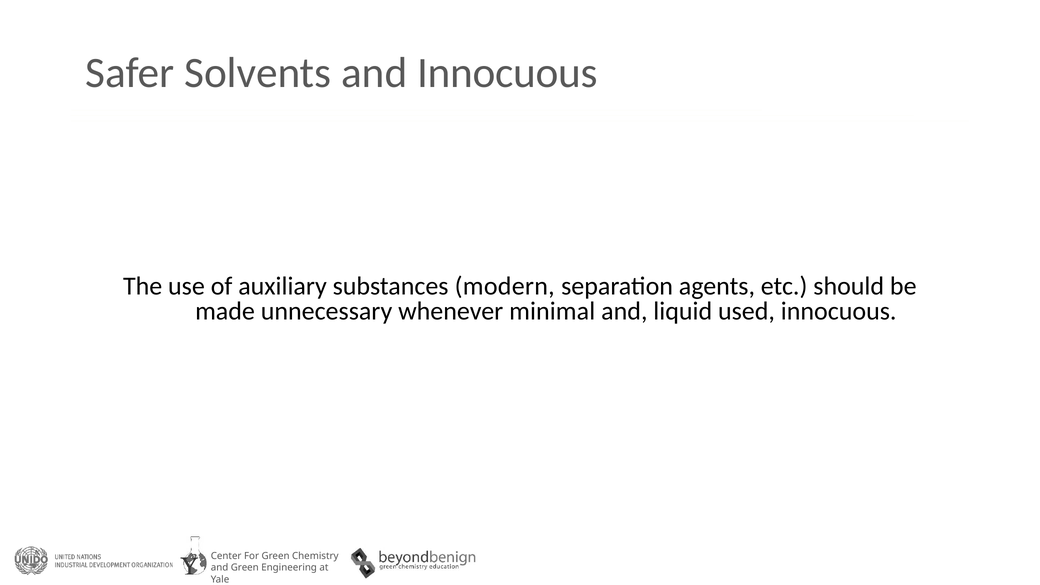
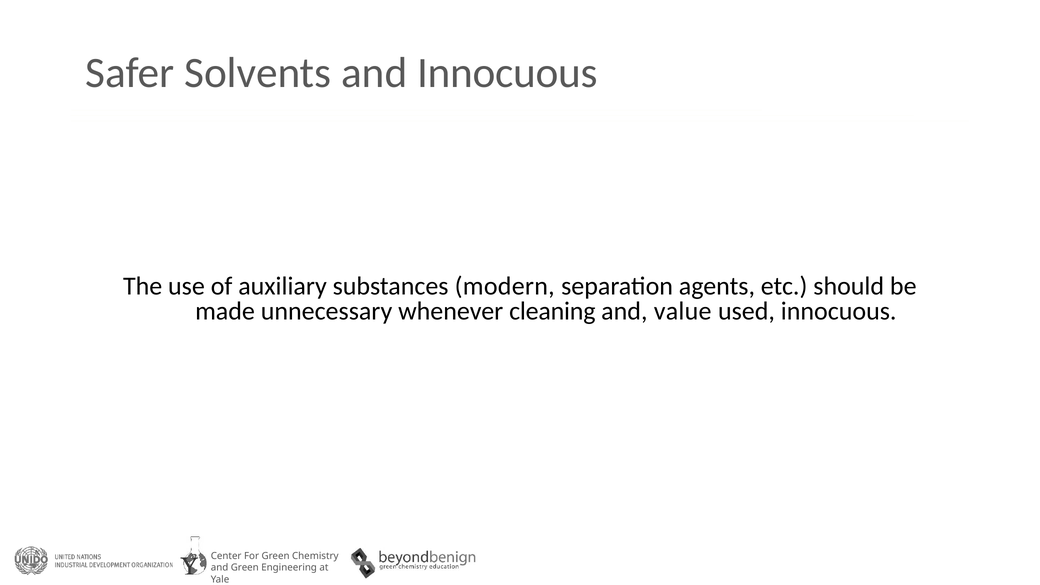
minimal: minimal -> cleaning (552, 311)
liquid: liquid -> value (683, 311)
